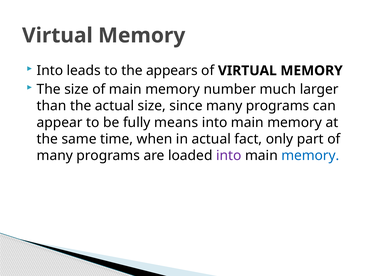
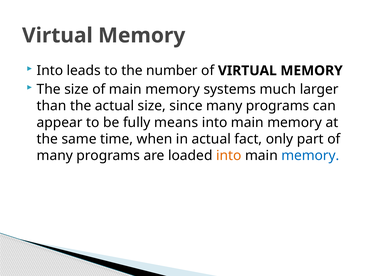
appears: appears -> number (172, 71)
number: number -> systems (230, 89)
into colour: purple -> orange (229, 156)
